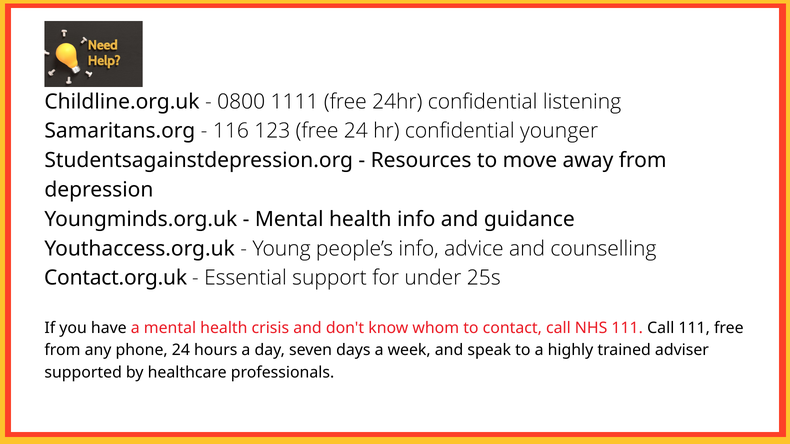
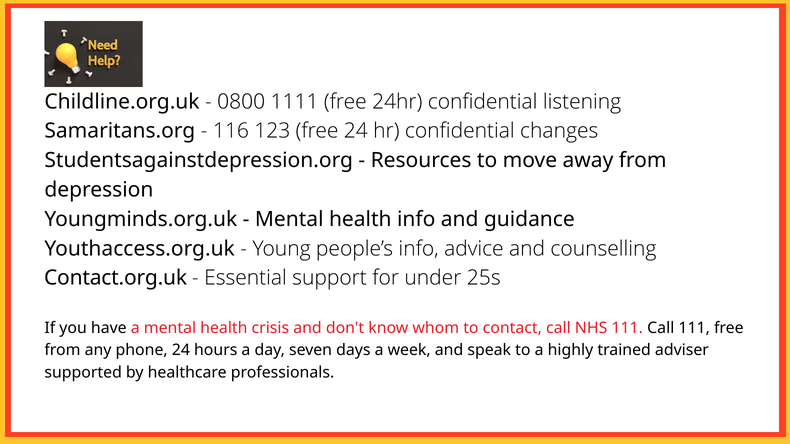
younger: younger -> changes (559, 131)
